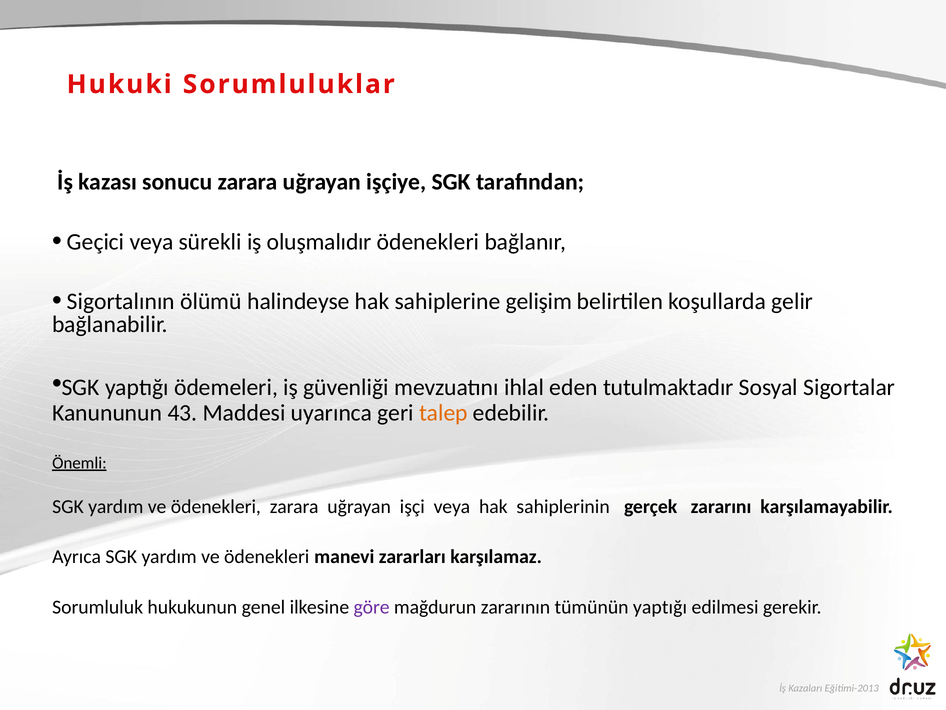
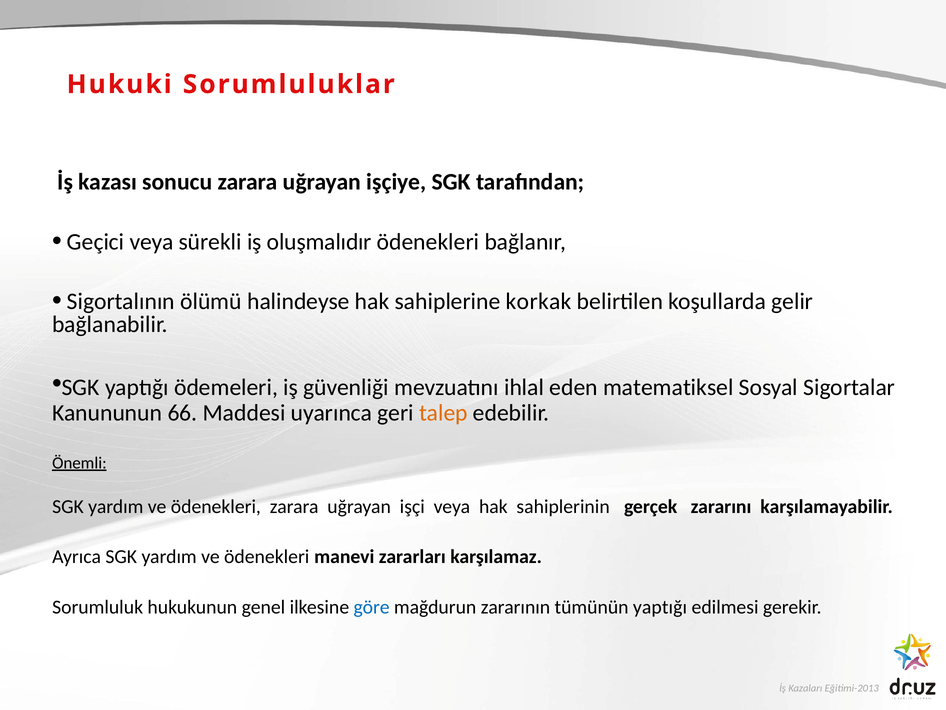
gelişim: gelişim -> korkak (539, 301)
tutulmaktadır: tutulmaktadır -> matematiksel (668, 387)
43: 43 -> 66 (182, 413)
göre colour: purple -> blue (372, 607)
